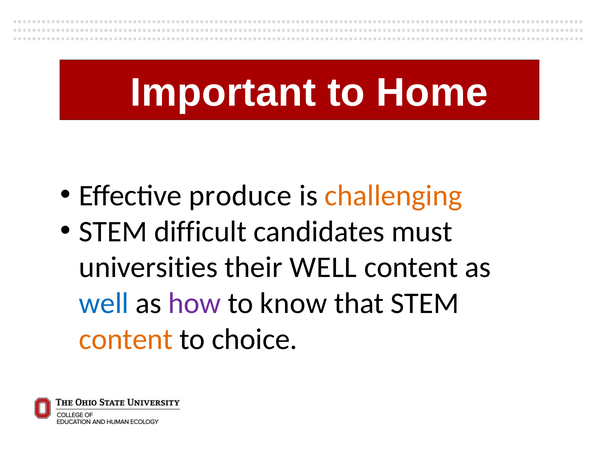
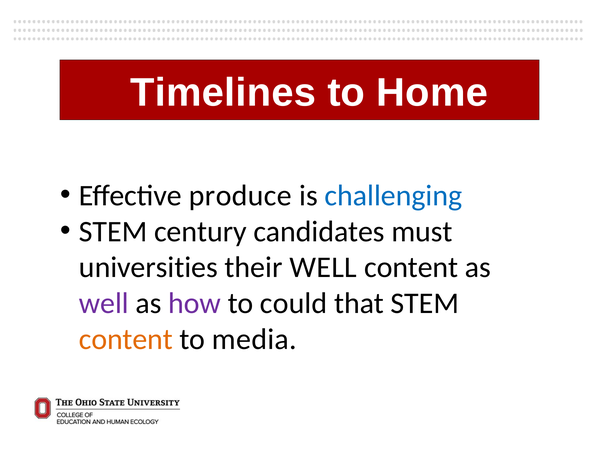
Important: Important -> Timelines (223, 93)
challenging colour: orange -> blue (393, 196)
difficult: difficult -> century (200, 232)
well colour: blue -> purple (104, 303)
know: know -> could (294, 303)
choice: choice -> media (254, 339)
